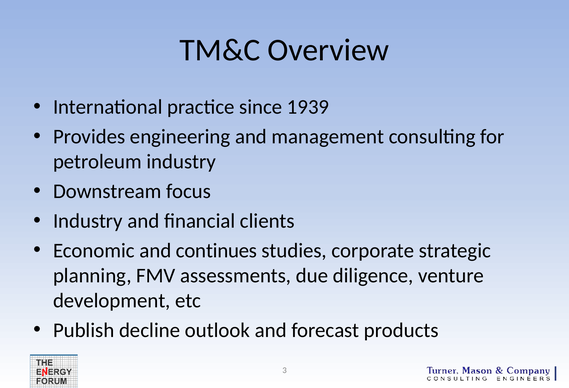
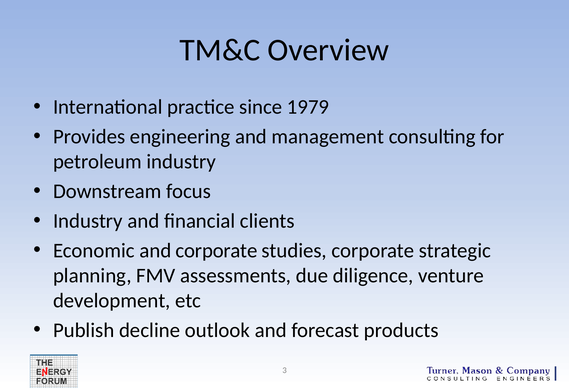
1939: 1939 -> 1979 (308, 107)
and continues: continues -> corporate (217, 251)
